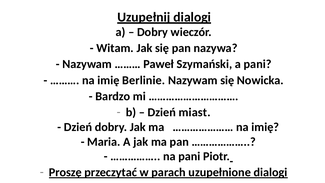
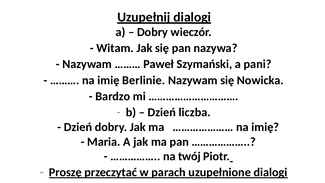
miast: miast -> liczba (195, 112)
na pani: pani -> twój (189, 156)
